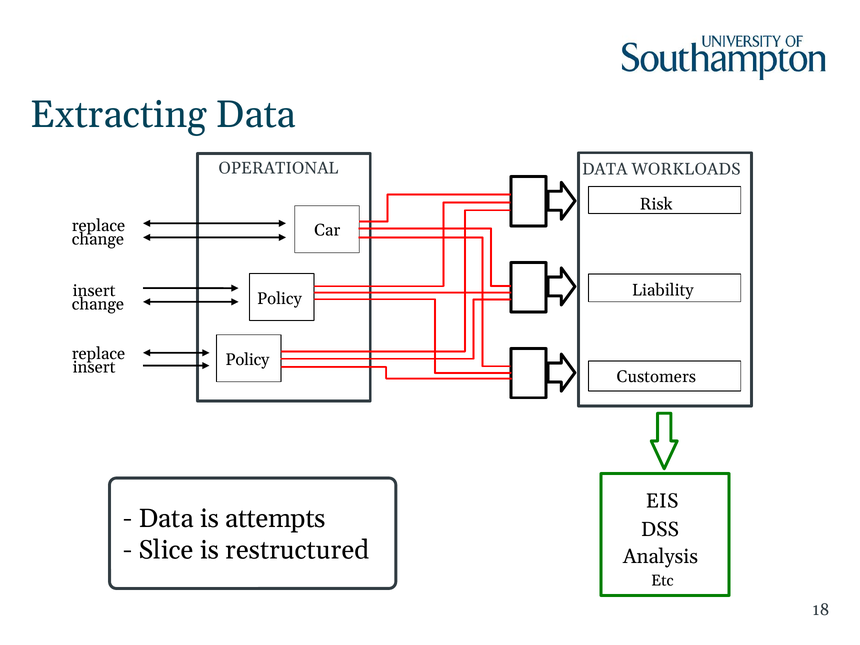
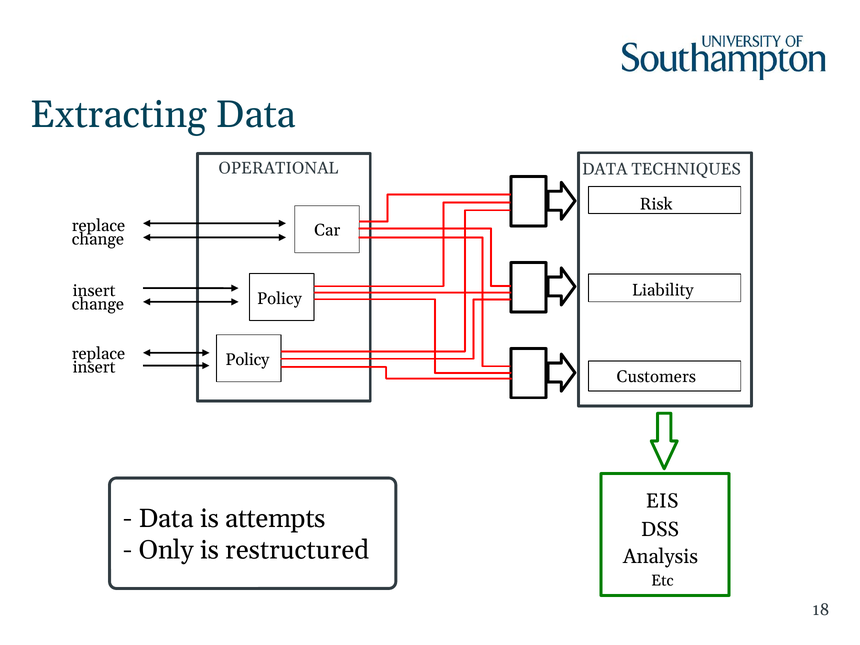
WORKLOADS: WORKLOADS -> TECHNIQUES (686, 169)
Slice: Slice -> Only (166, 550)
